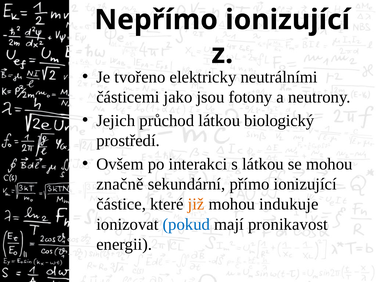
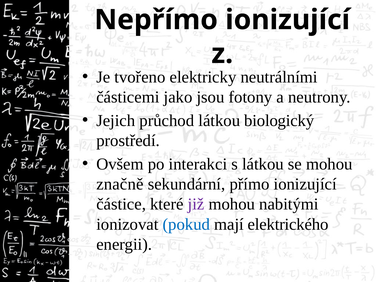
již colour: orange -> purple (196, 204)
indukuje: indukuje -> nabitými (289, 204)
pronikavost: pronikavost -> elektrického (288, 224)
